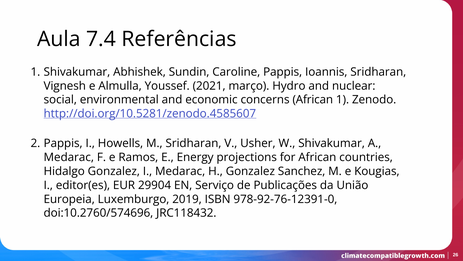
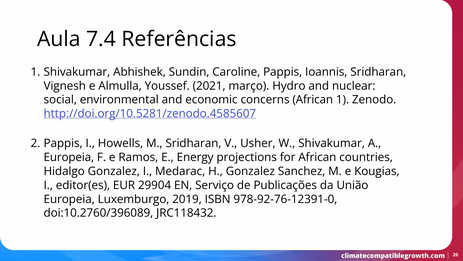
Medarac: Medarac -> Europeia (69, 157)
doi:10.2760/574696: doi:10.2760/574696 -> doi:10.2760/396089 (98, 213)
